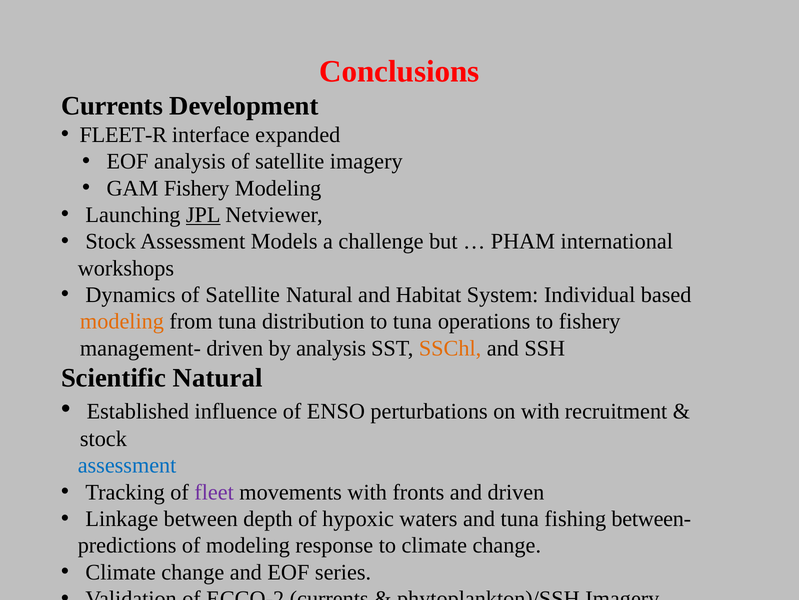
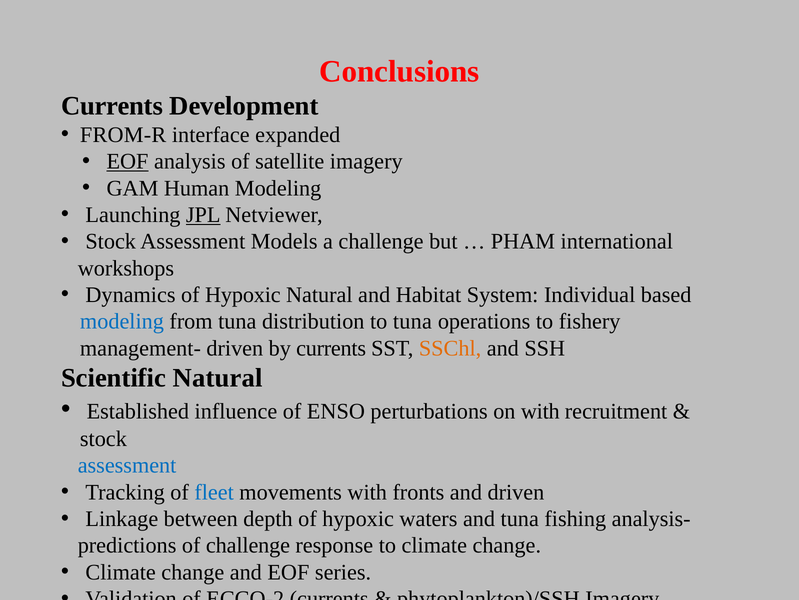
FLEET-R: FLEET-R -> FROM-R (123, 135)
EOF underline: none -> present (128, 161)
GAM Fishery: Fishery -> Human (197, 188)
Dynamics of Satellite: Satellite -> Hypoxic (243, 295)
modeling colour: orange -> blue (122, 321)
by analysis: analysis -> currents (331, 348)
fleet colour: purple -> blue (214, 492)
between-: between- -> analysis- (651, 518)
of modeling: modeling -> challenge (248, 545)
